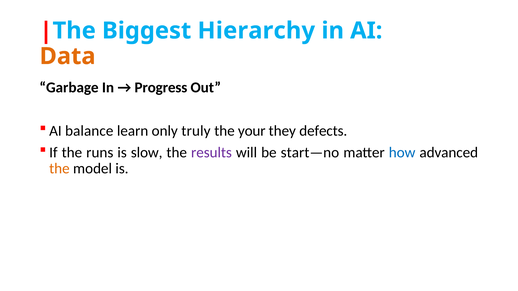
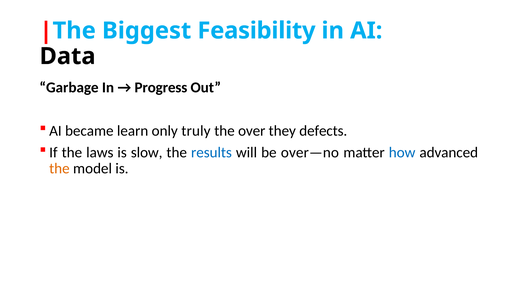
Hierarchy: Hierarchy -> Feasibility (256, 31)
Data colour: orange -> black (68, 56)
balance: balance -> became (89, 131)
your: your -> over (252, 131)
runs: runs -> laws (100, 153)
results colour: purple -> blue (211, 153)
start—no: start—no -> over—no (310, 153)
